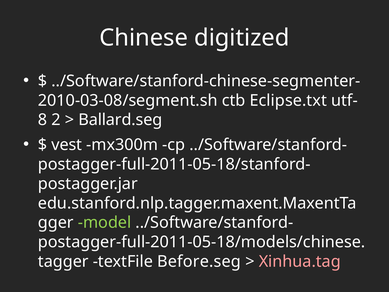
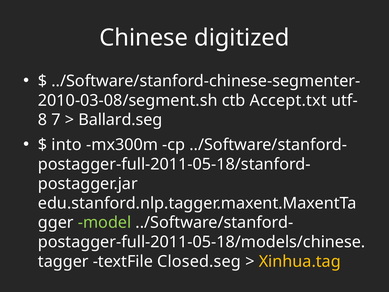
Eclipse.txt: Eclipse.txt -> Accept.txt (288, 100)
2: 2 -> 7 (56, 120)
vest: vest -> into (67, 145)
Before.seg: Before.seg -> Closed.seg (199, 261)
Xinhua.tag colour: pink -> yellow (300, 261)
